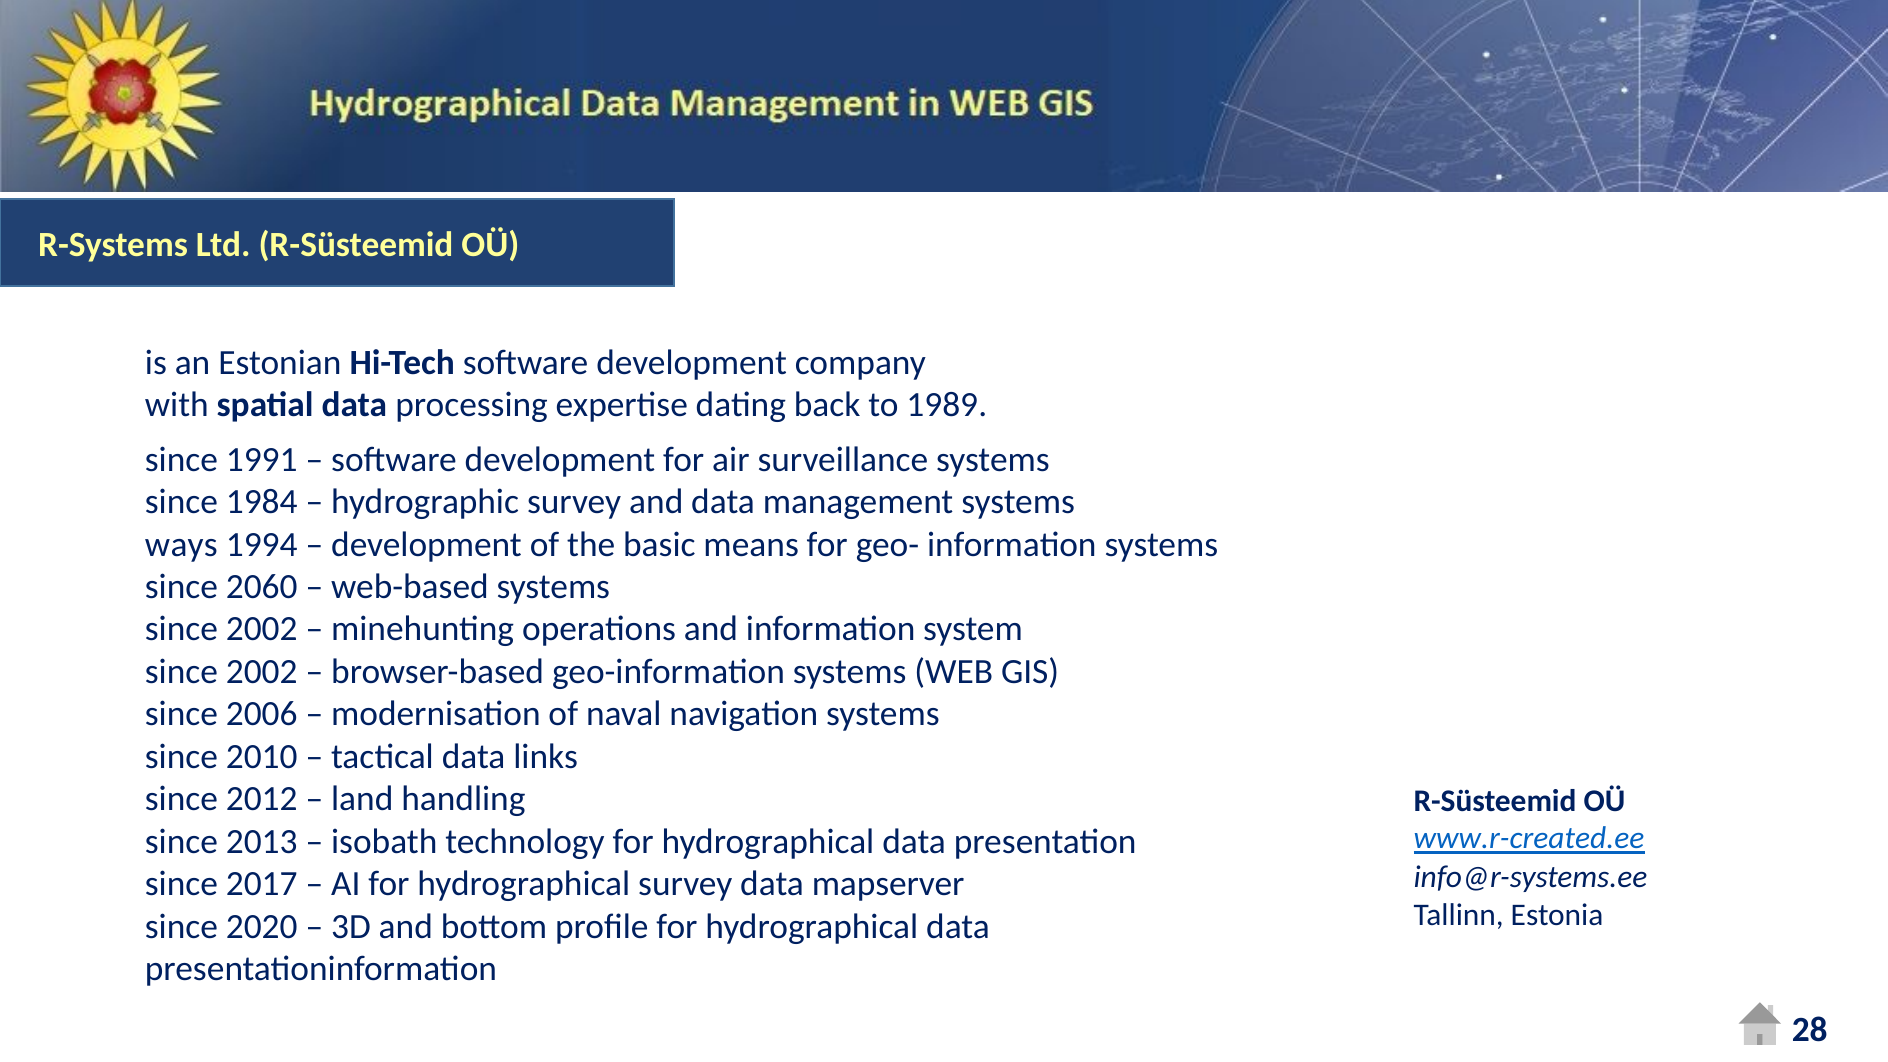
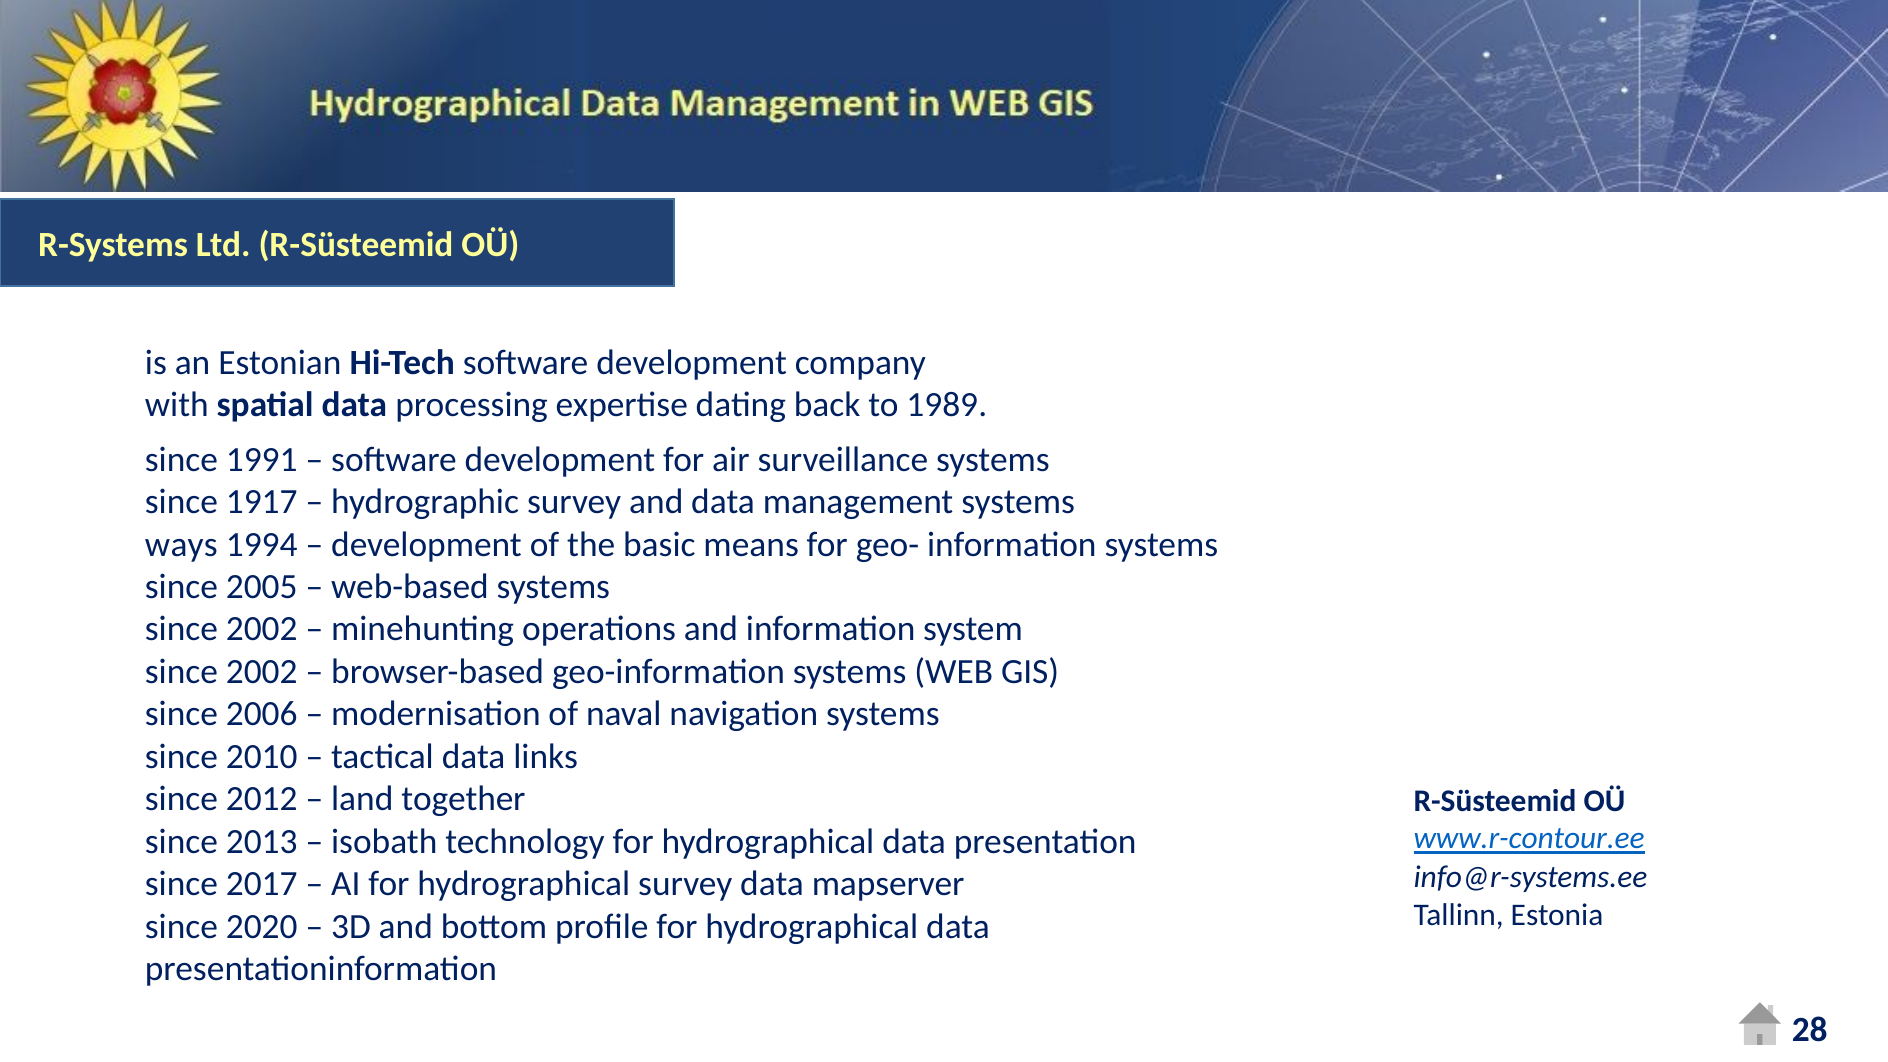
1984: 1984 -> 1917 (262, 502)
2060: 2060 -> 2005 (262, 587)
handling: handling -> together (463, 799)
www.r-created.ee: www.r-created.ee -> www.r-contour.ee (1529, 839)
